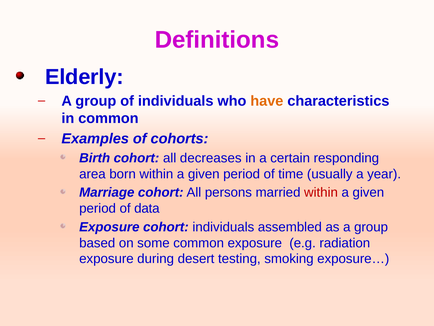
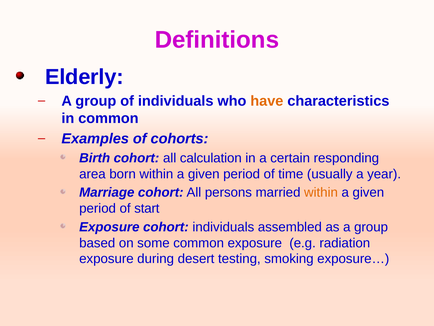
decreases: decreases -> calculation (211, 158)
within colour: red -> orange (321, 192)
data: data -> start (147, 208)
